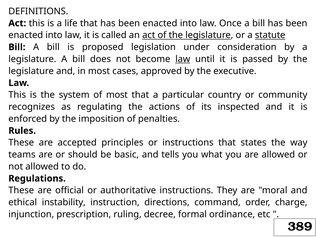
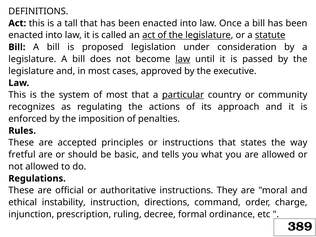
life: life -> tall (71, 23)
particular underline: none -> present (183, 95)
inspected: inspected -> approach (239, 107)
teams: teams -> fretful (22, 155)
